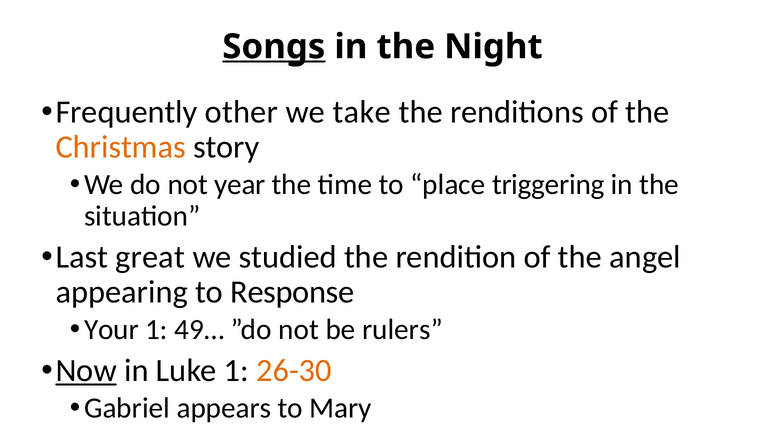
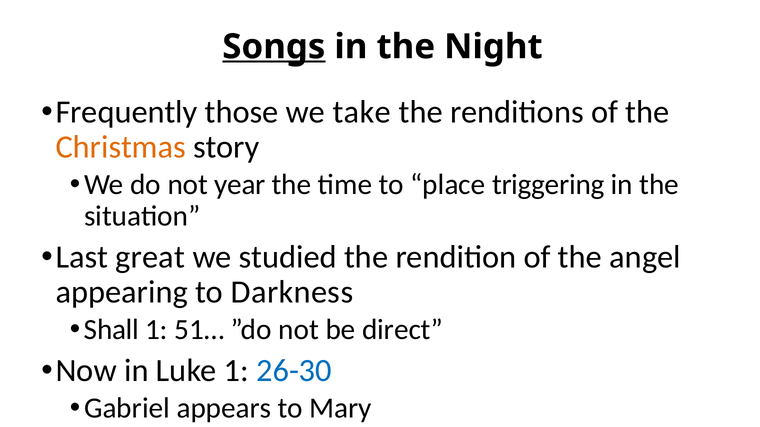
other: other -> those (242, 112)
Response: Response -> Darkness (292, 293)
Your: Your -> Shall (111, 330)
49…: 49… -> 51… (199, 330)
rulers: rulers -> direct (402, 330)
Now underline: present -> none (86, 371)
26-30 colour: orange -> blue (294, 371)
